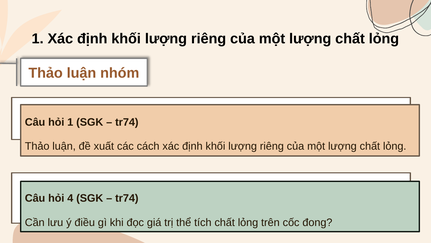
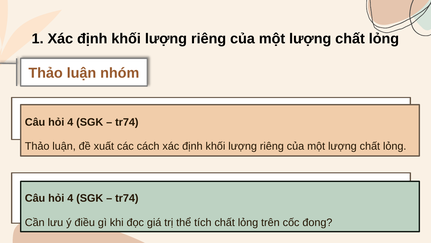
1: 1 -> 4 (70, 122)
